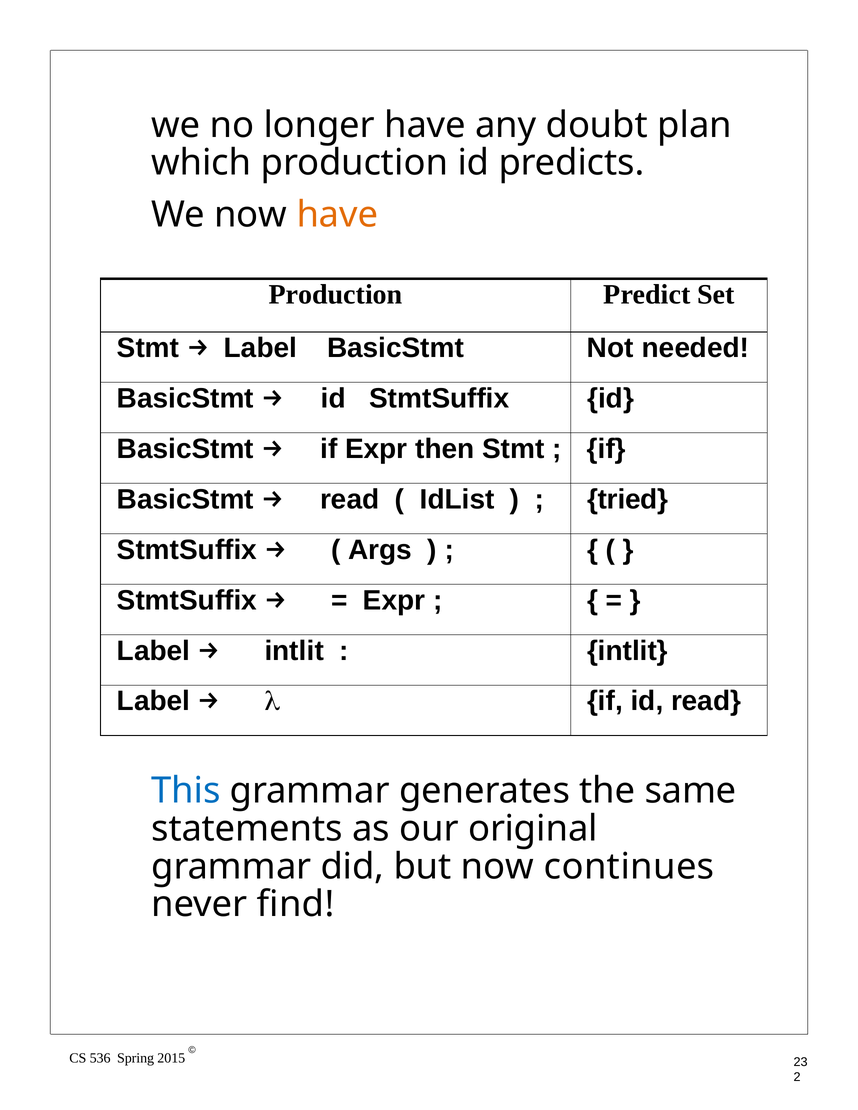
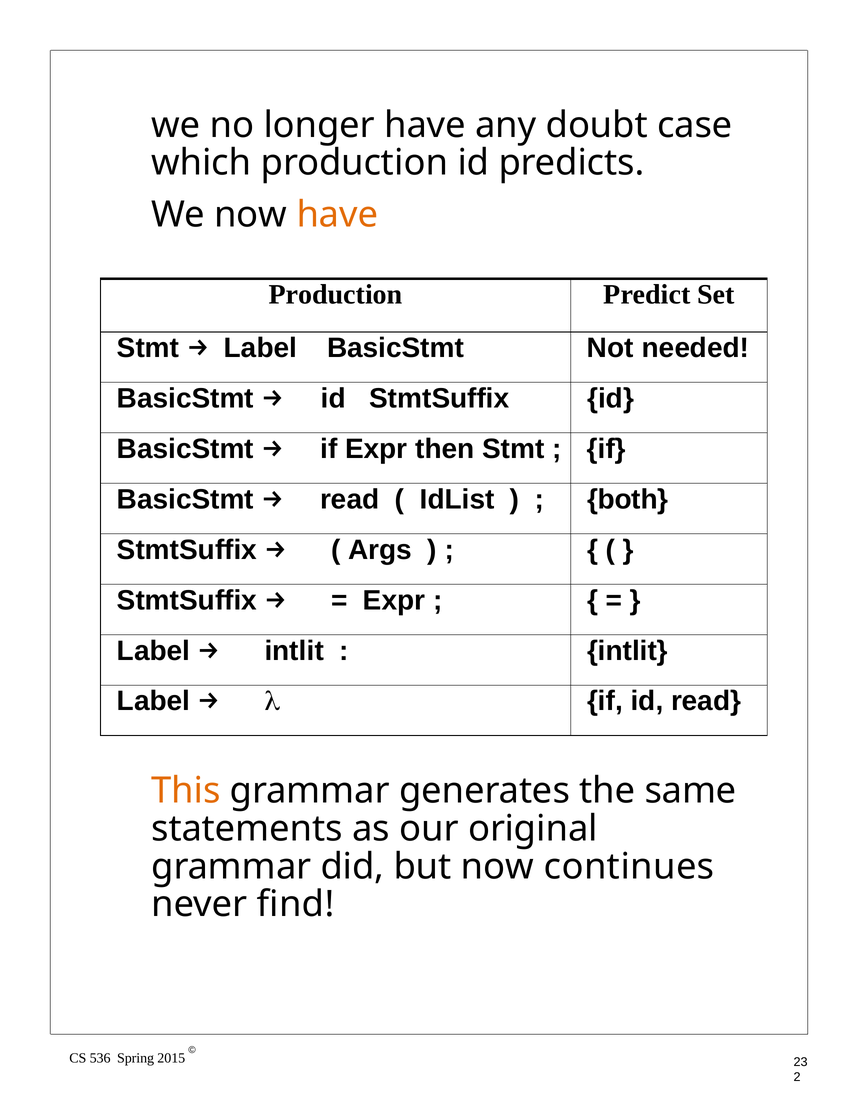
plan: plan -> case (695, 125)
tried: tried -> both (628, 500)
This colour: blue -> orange (186, 791)
